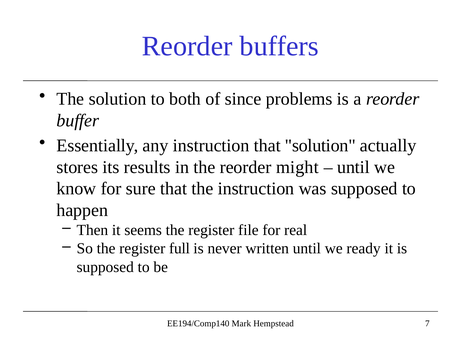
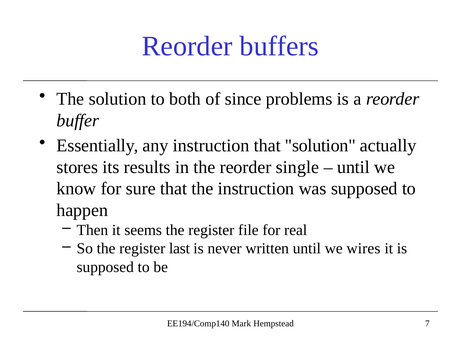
might: might -> single (297, 167)
full: full -> last (179, 248)
ready: ready -> wires (363, 248)
